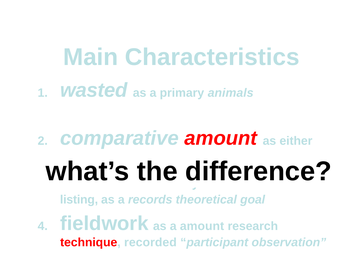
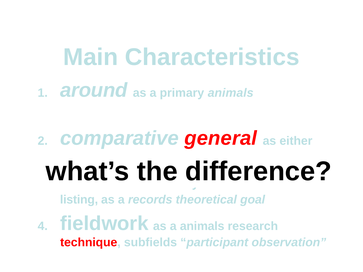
wasted: wasted -> around (94, 90)
comparative amount: amount -> general (221, 138)
a amount: amount -> animals (202, 226)
recorded: recorded -> subfields (150, 243)
